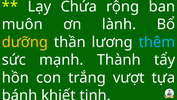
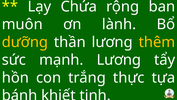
thêm colour: light blue -> yellow (157, 42)
mạnh Thành: Thành -> Lương (119, 60)
vượt: vượt -> thực (129, 77)
